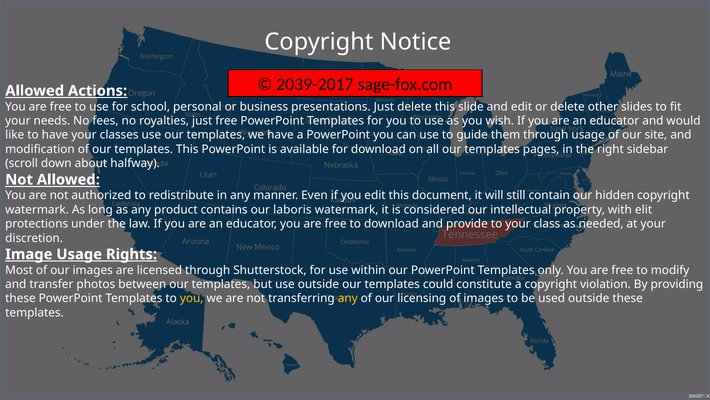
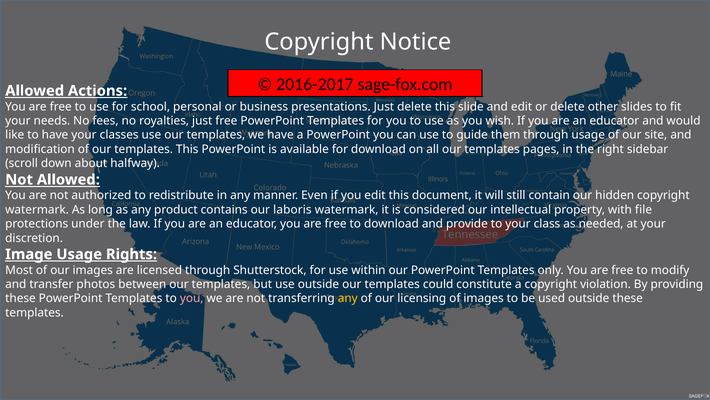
2039-2017: 2039-2017 -> 2016-2017 (315, 84)
elit: elit -> file (644, 209)
you colour: yellow -> pink (192, 298)
